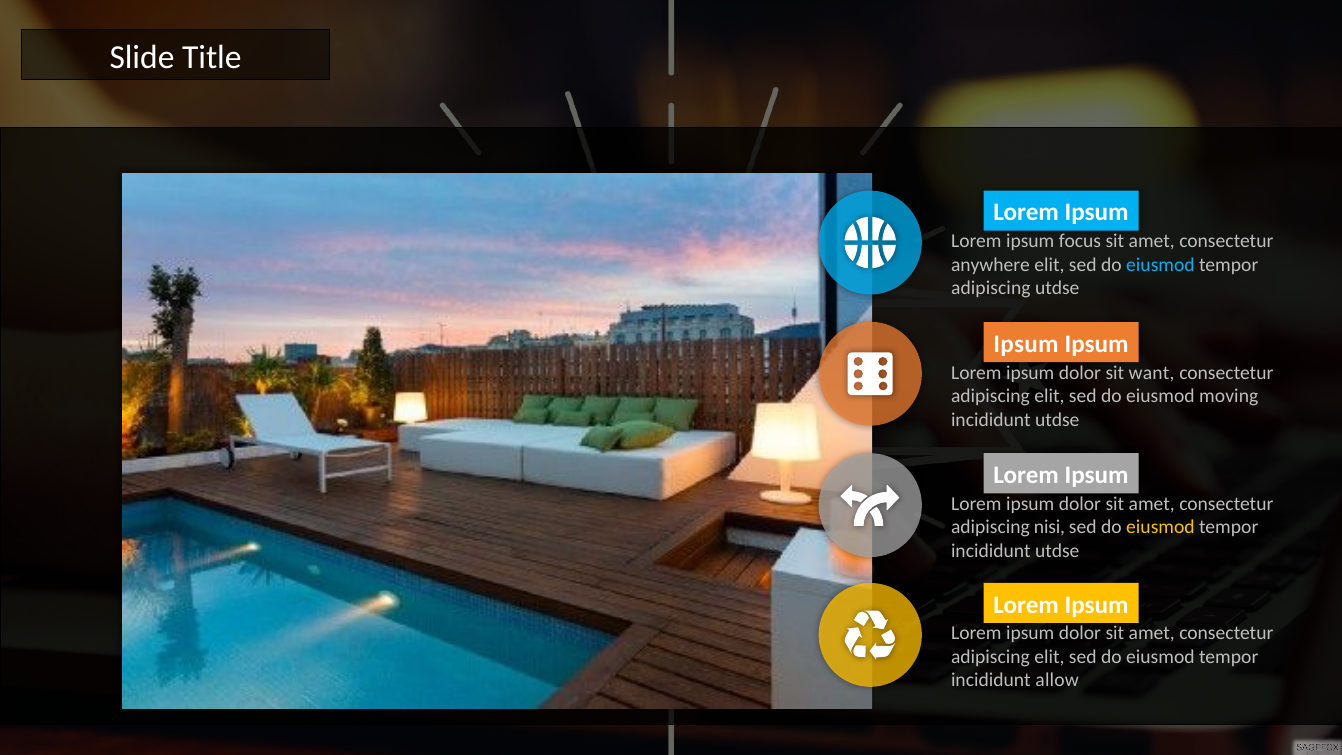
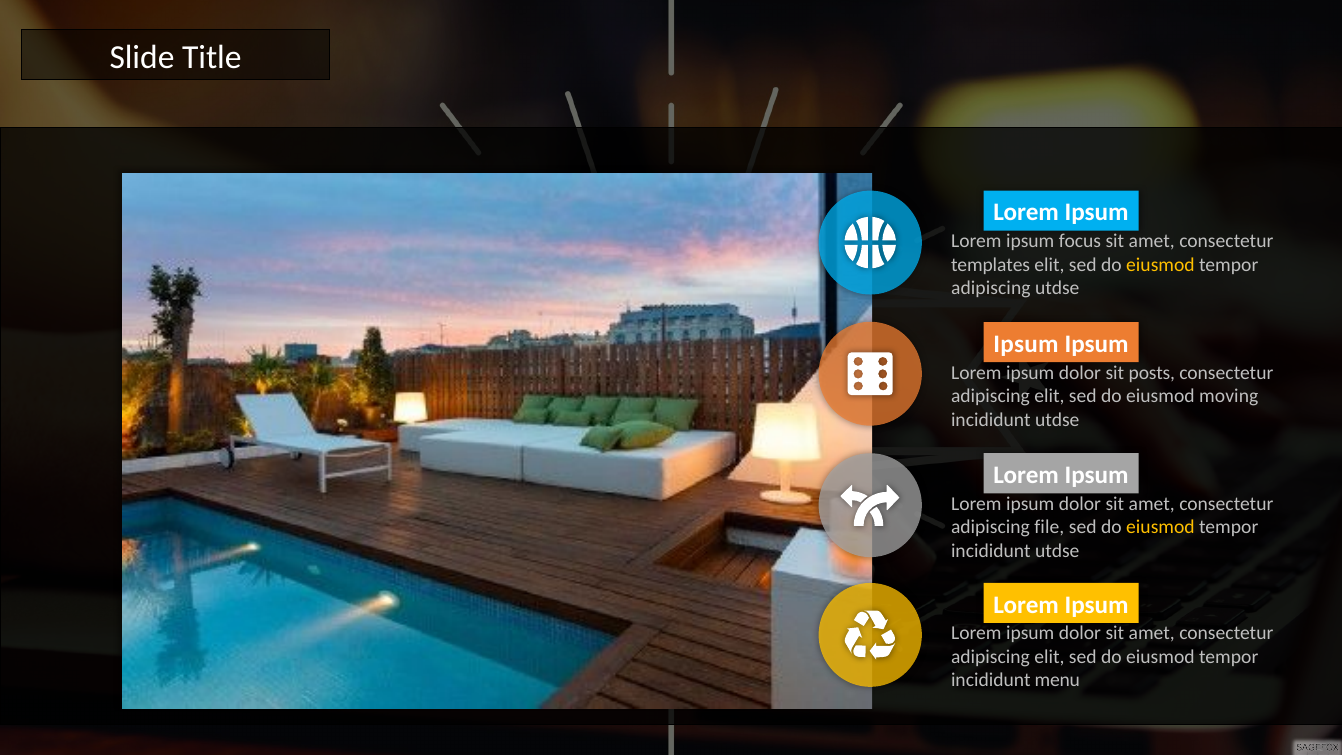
anywhere: anywhere -> templates (991, 265)
eiusmod colour: light blue -> yellow (1160, 265)
want: want -> posts (1152, 372)
nisi: nisi -> file (1049, 527)
allow: allow -> menu (1057, 680)
